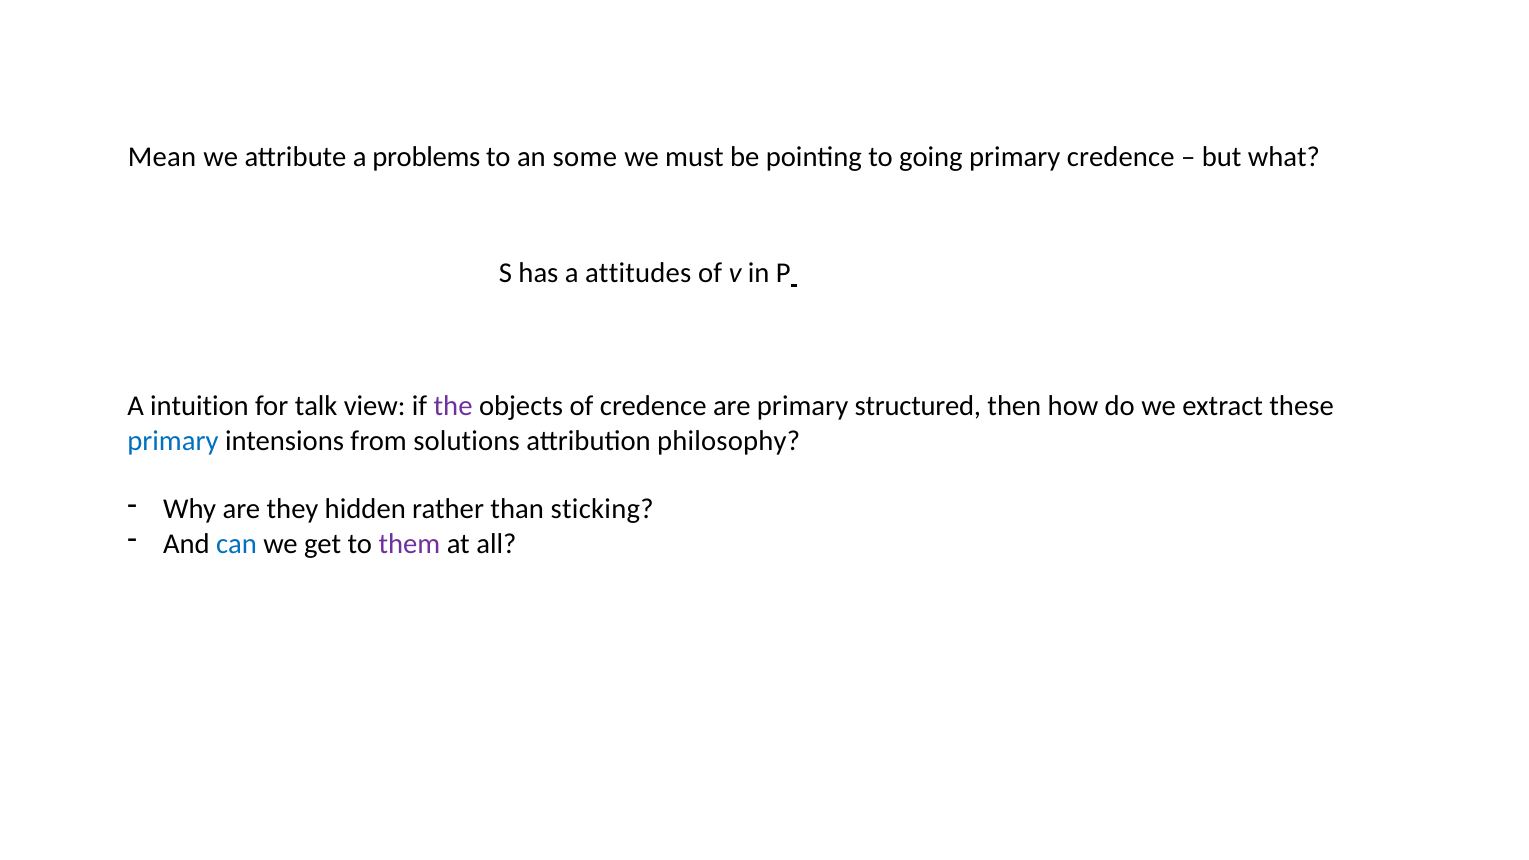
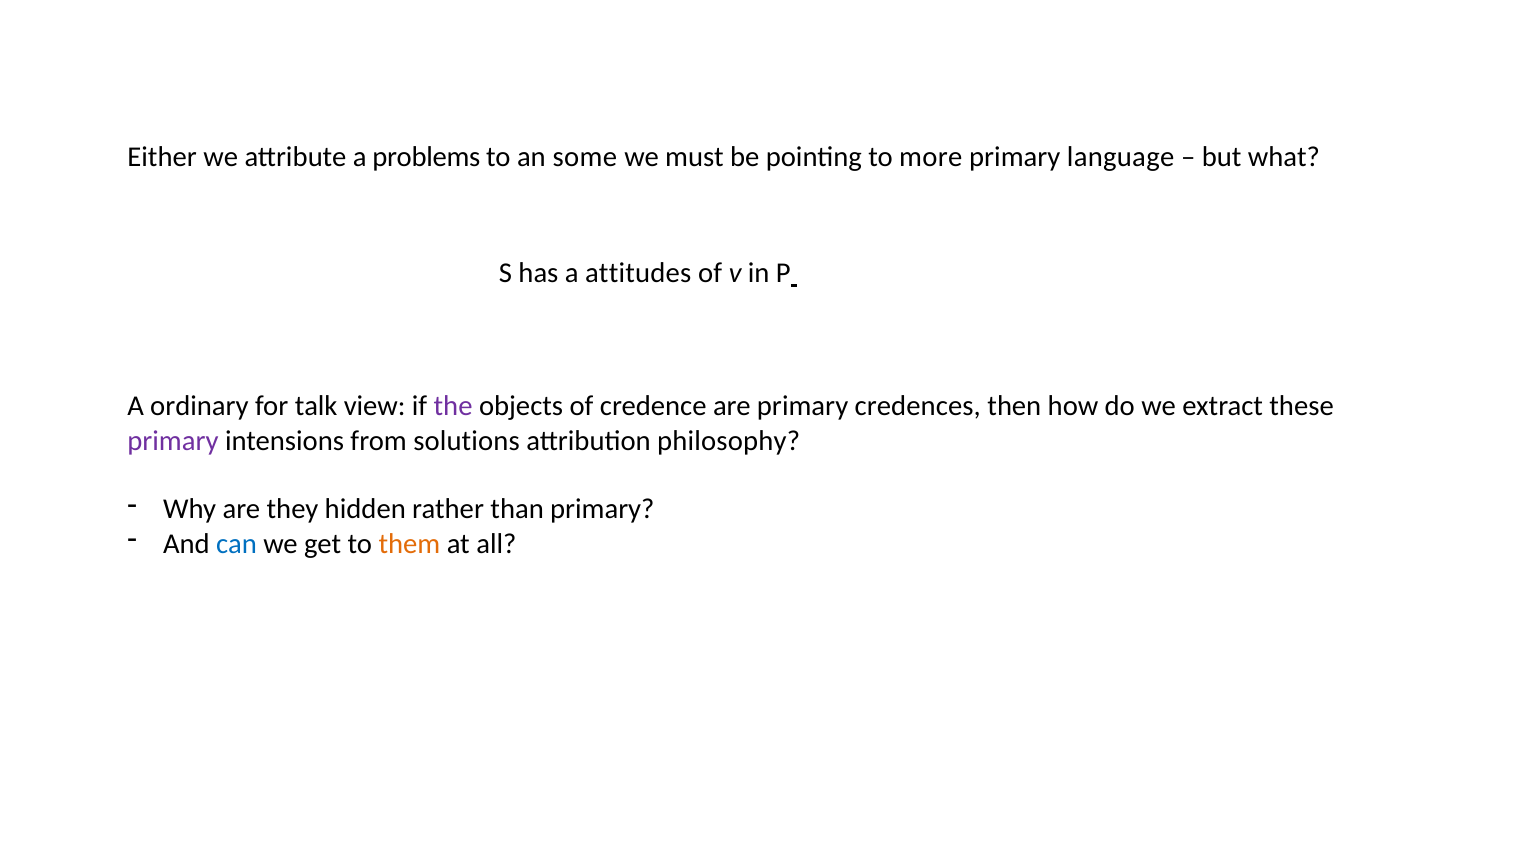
Mean: Mean -> Either (162, 157)
going: going -> more (931, 157)
primary credence: credence -> language (1121, 157)
intuition: intuition -> ordinary (199, 406)
structured: structured -> credences (918, 406)
primary colour: blue -> purple (173, 441)
than sticking: sticking -> primary (602, 509)
them colour: purple -> orange (409, 544)
